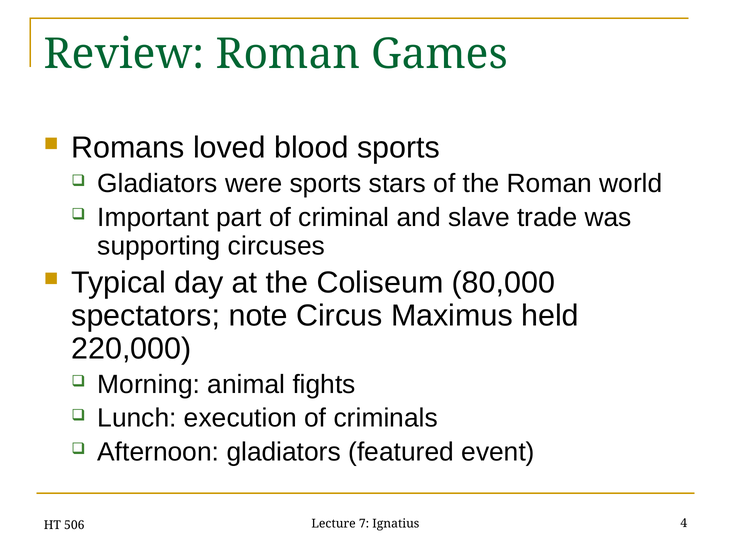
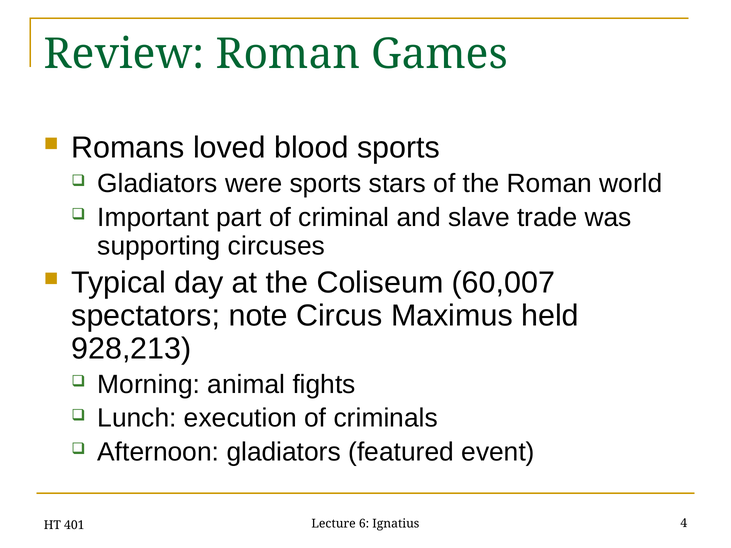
80,000: 80,000 -> 60,007 (503, 283)
220,000: 220,000 -> 928,213 (131, 349)
7: 7 -> 6 (364, 524)
506: 506 -> 401 (74, 526)
